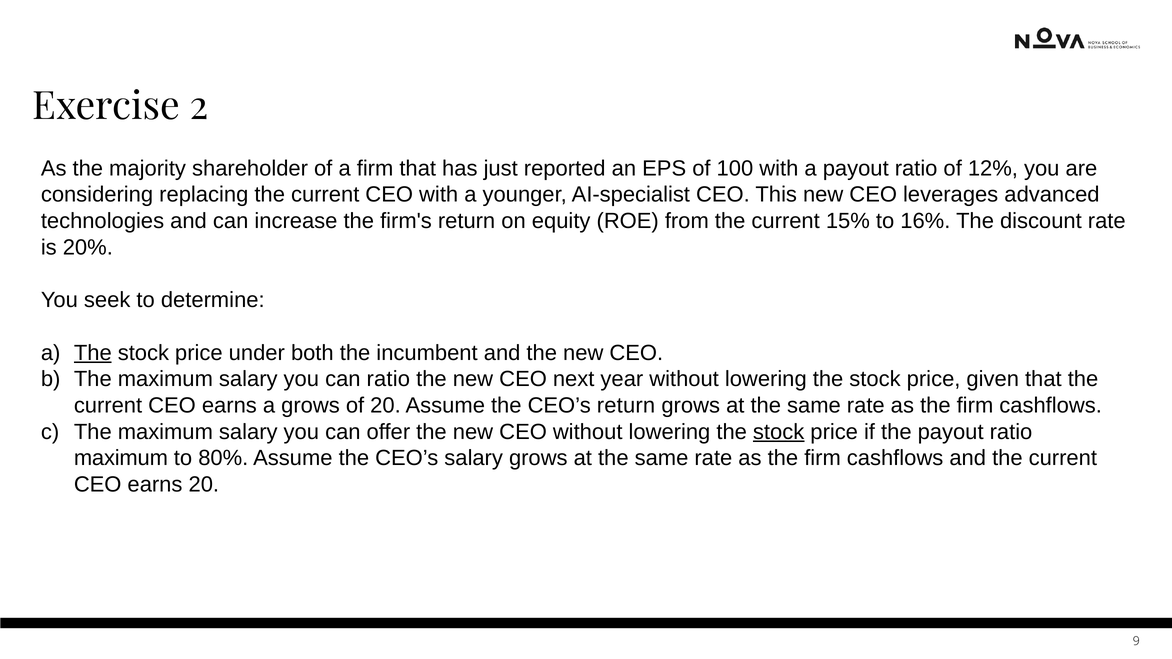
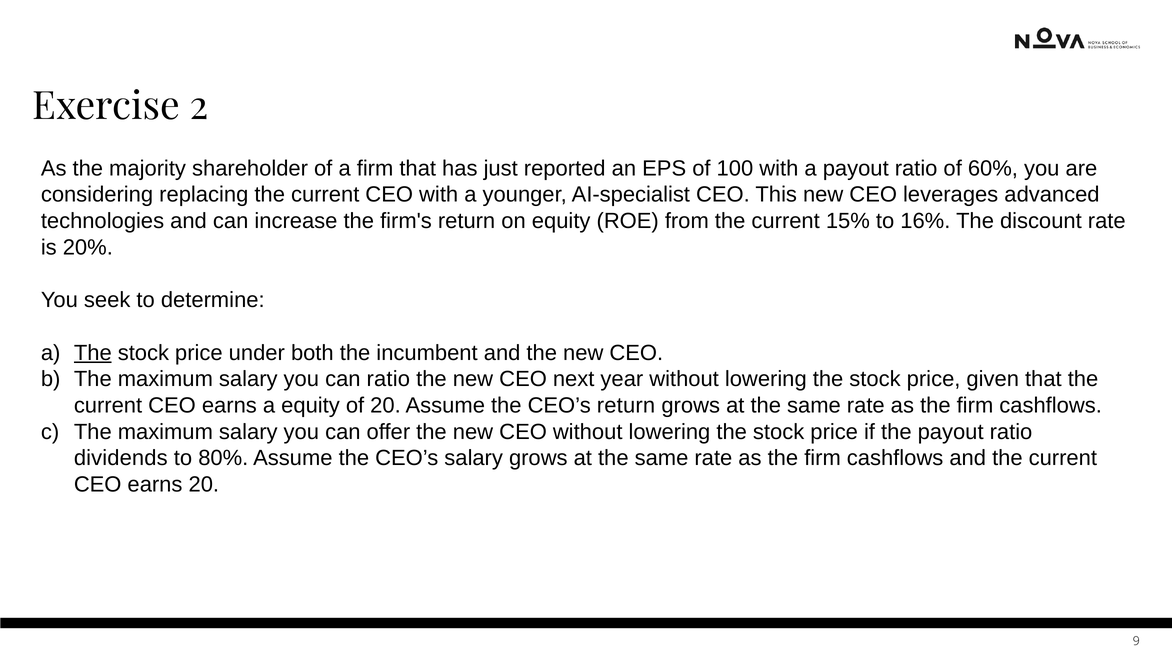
12%: 12% -> 60% (993, 168)
a grows: grows -> equity (311, 406)
stock underline: present -> none (779, 432)
maximum: maximum -> dividends (121, 458)
